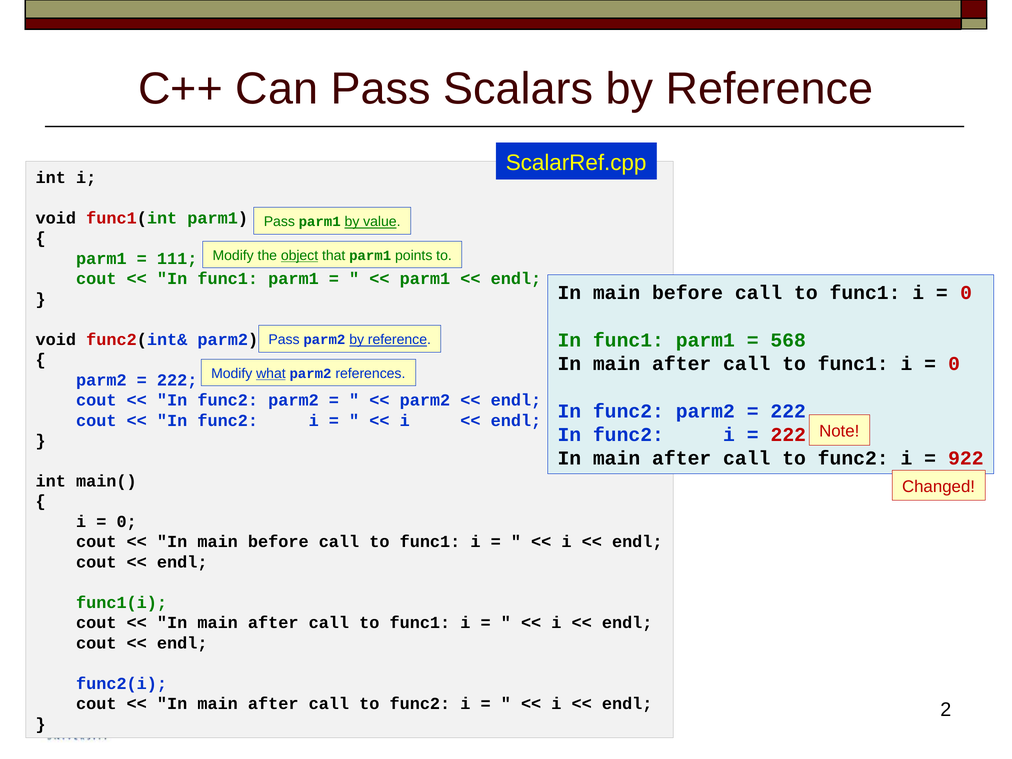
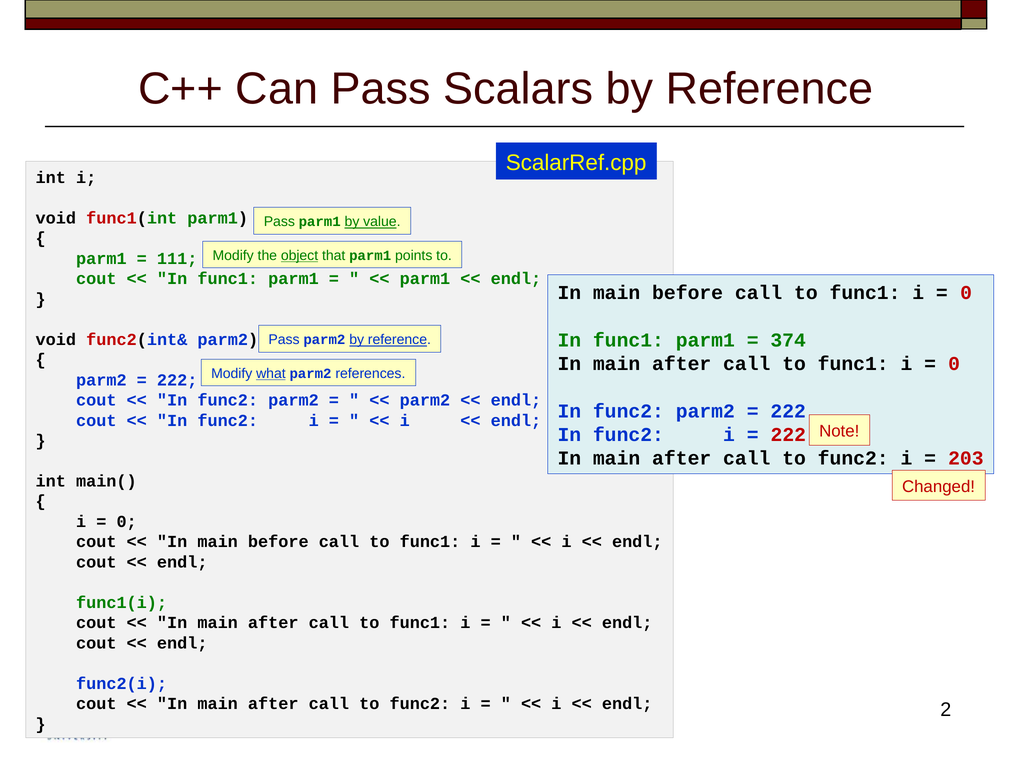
568: 568 -> 374 (788, 340)
922: 922 -> 203 (966, 458)
